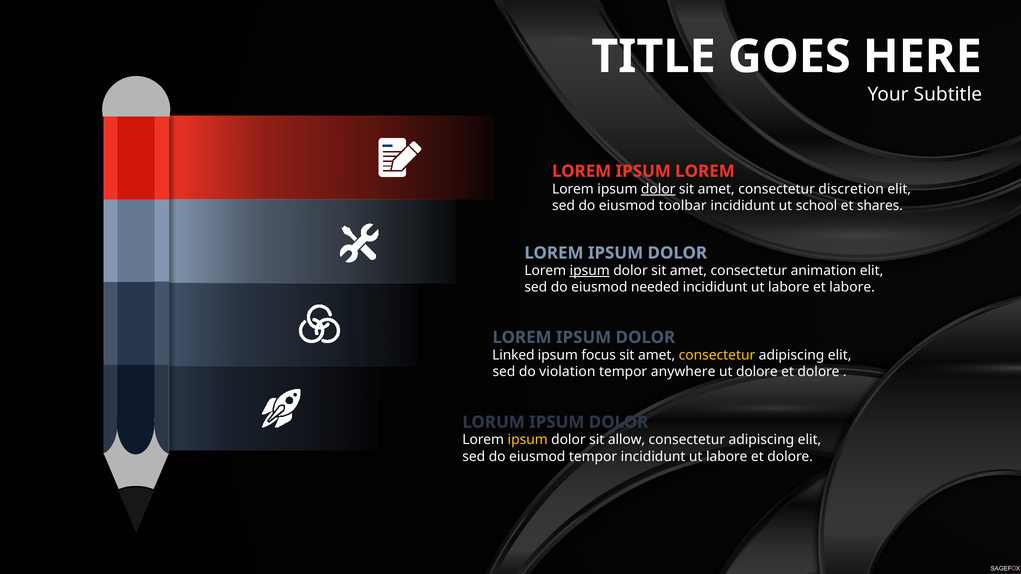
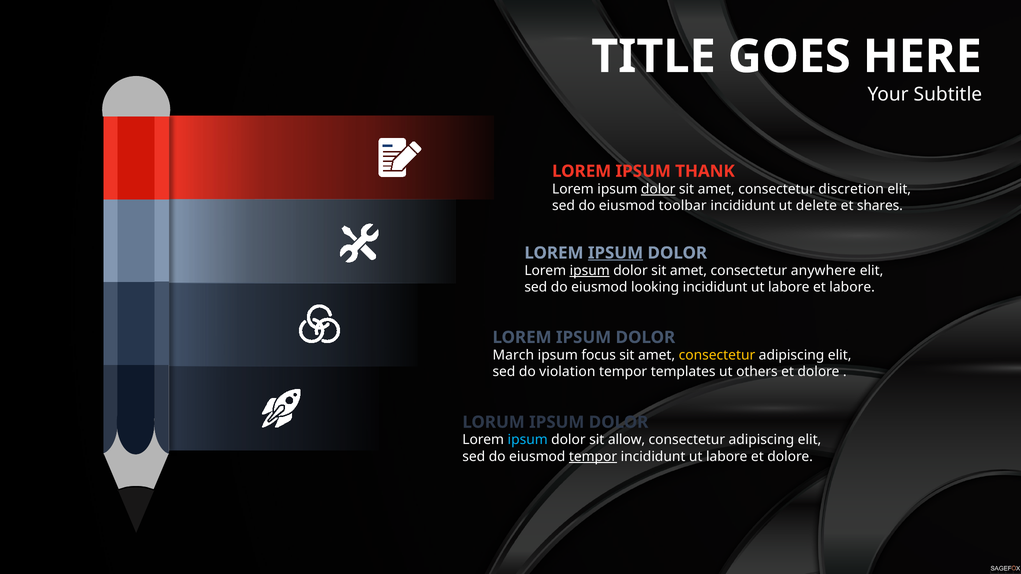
IPSUM LOREM: LOREM -> THANK (705, 171)
school: school -> delete (816, 206)
IPSUM underline: none -> present (616, 253)
animation: animation -> anywhere (823, 271)
needed: needed -> looking (655, 287)
Linked: Linked -> March (513, 355)
anywhere: anywhere -> templates (683, 372)
ut dolore: dolore -> others (757, 372)
ipsum colour: yellow -> light blue (528, 440)
tempor underline: none -> present (593, 457)
